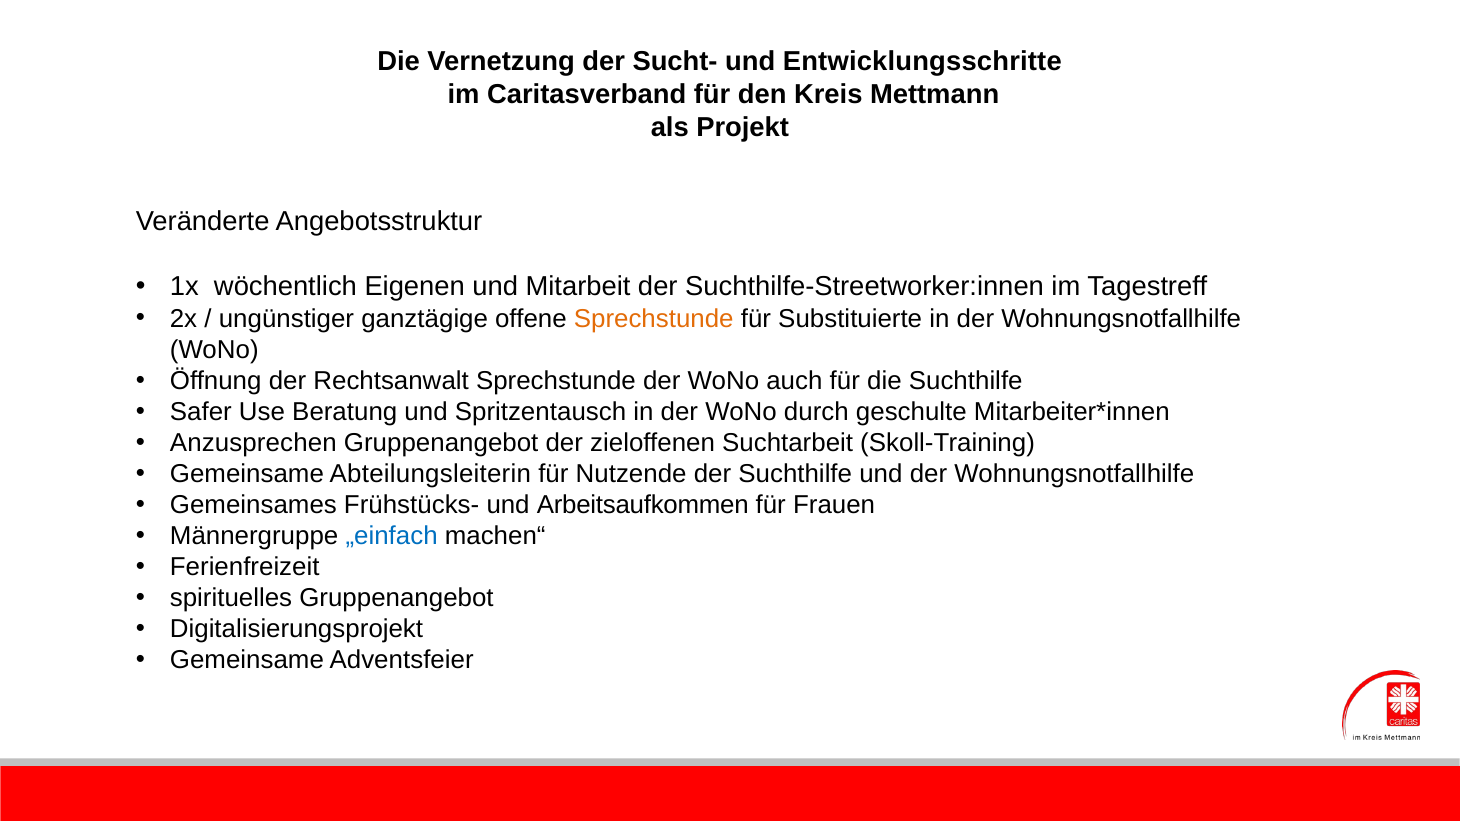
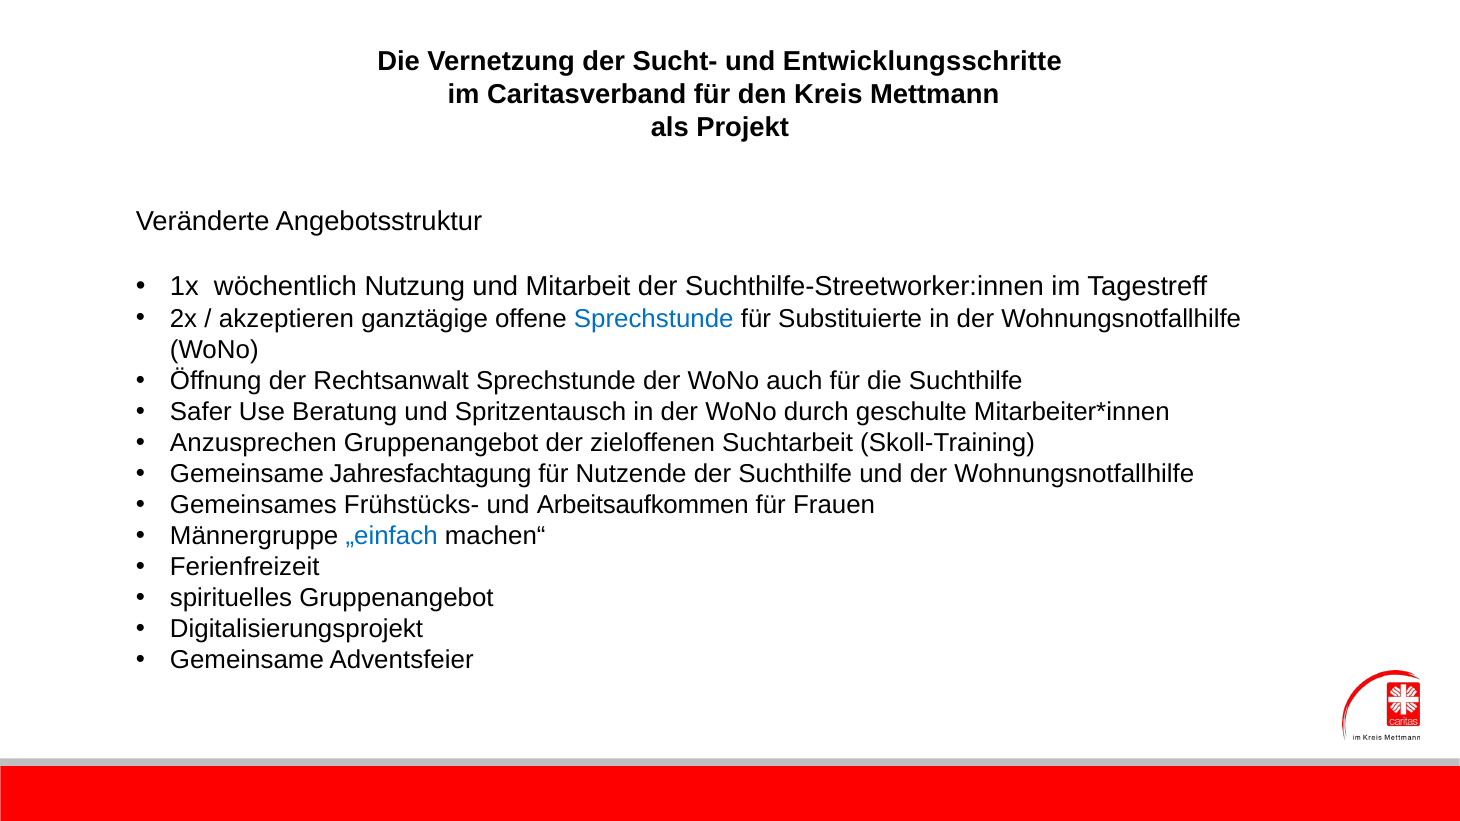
Eigenen: Eigenen -> Nutzung (415, 287)
ungünstiger: ungünstiger -> akzeptieren (286, 319)
Sprechstunde colour: orange -> blue (654, 319)
Abteilungsleiterin: Abteilungsleiterin -> Jahresfachtagung (431, 474)
